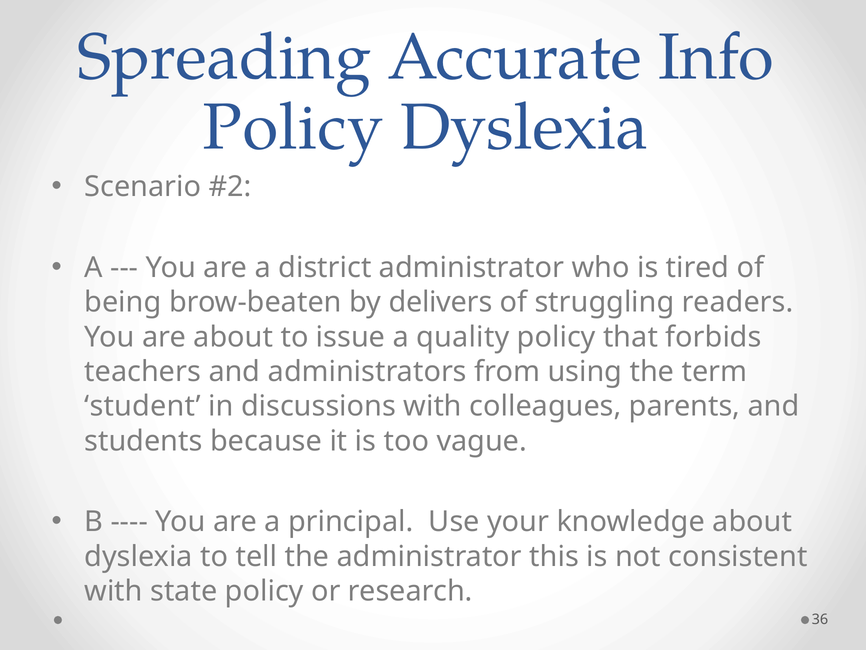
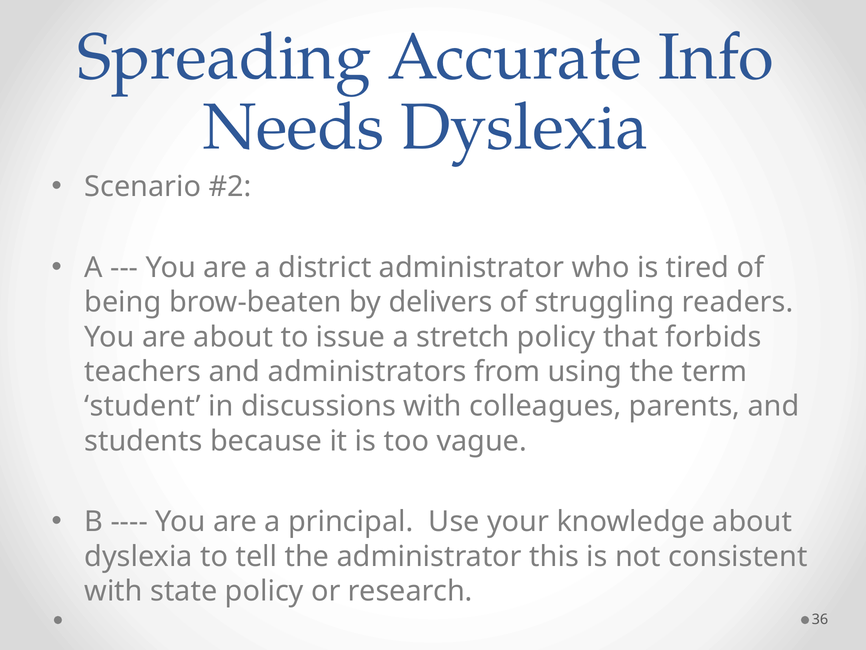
Policy: Policy -> Needs (294, 127)
quality: quality -> stretch (463, 337)
